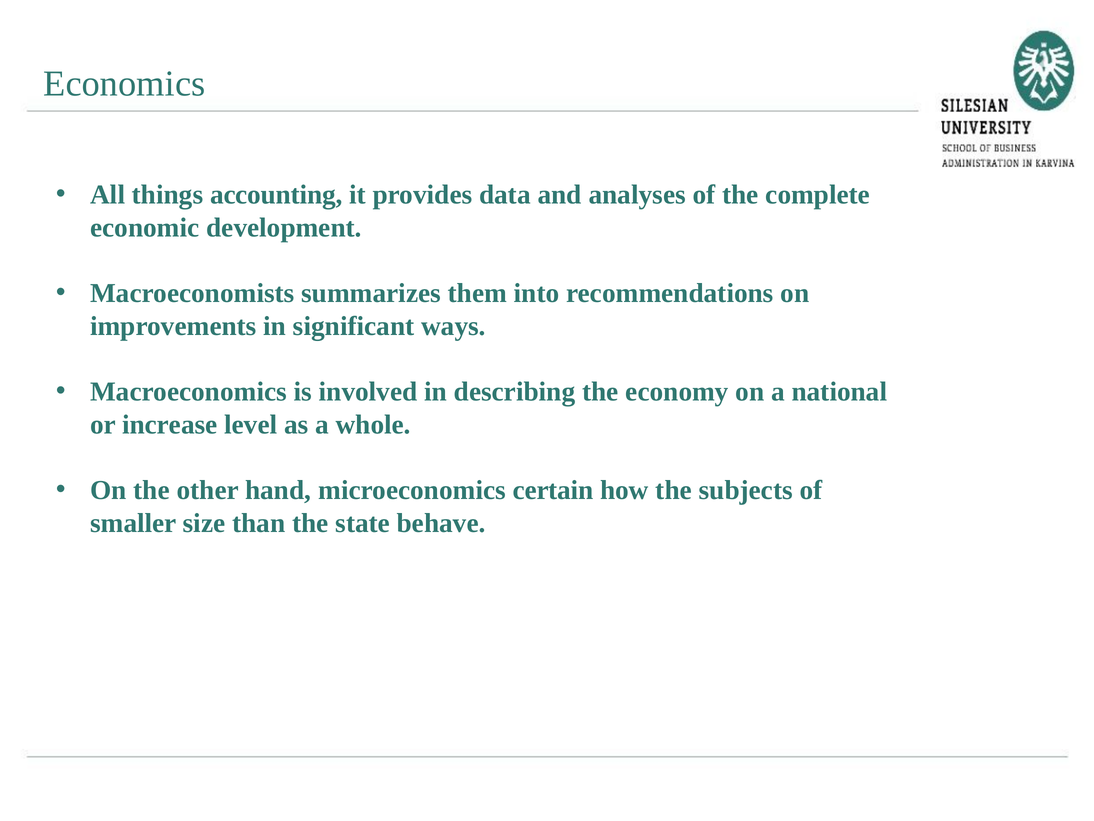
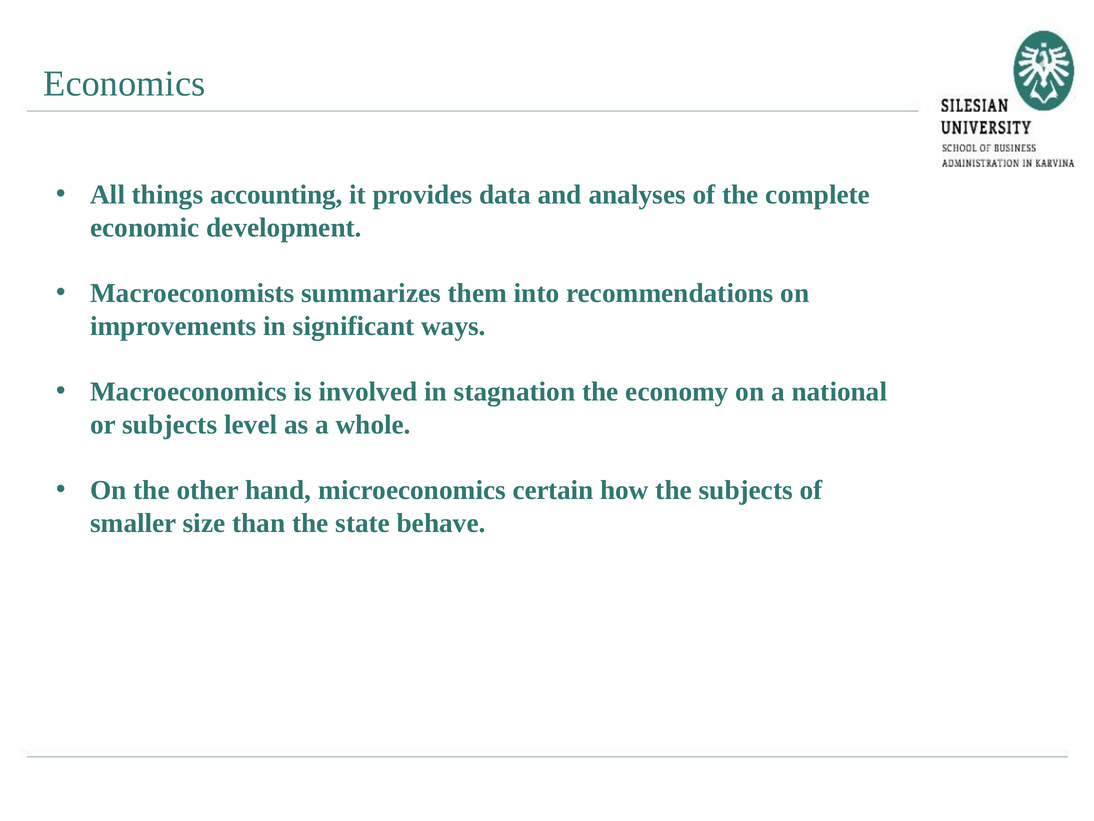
describing: describing -> stagnation (515, 392)
or increase: increase -> subjects (170, 424)
